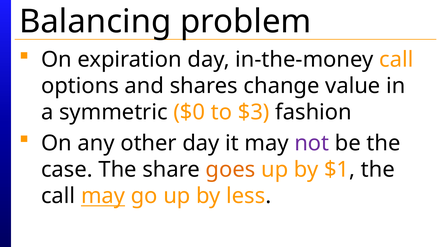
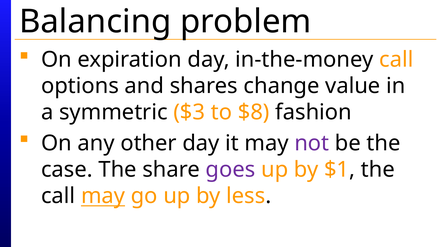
$0: $0 -> $3 (189, 113)
$3: $3 -> $8 (254, 113)
goes colour: orange -> purple (231, 170)
